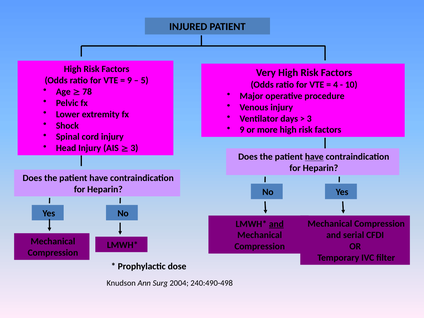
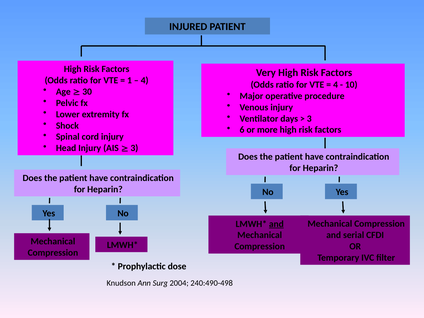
9: 9 -> 1 (130, 80)
5: 5 -> 4 (145, 80)
78: 78 -> 30 (87, 92)
9: 9 -> 6 (242, 130)
have underline: present -> none (314, 157)
